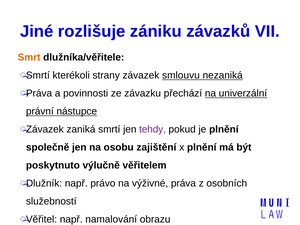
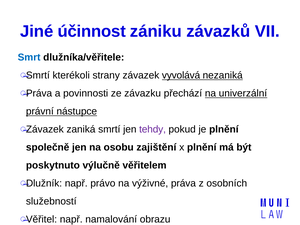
rozlišuje: rozlišuje -> účinnost (92, 31)
Smrt colour: orange -> blue (29, 57)
smlouvu: smlouvu -> vyvolává (181, 75)
